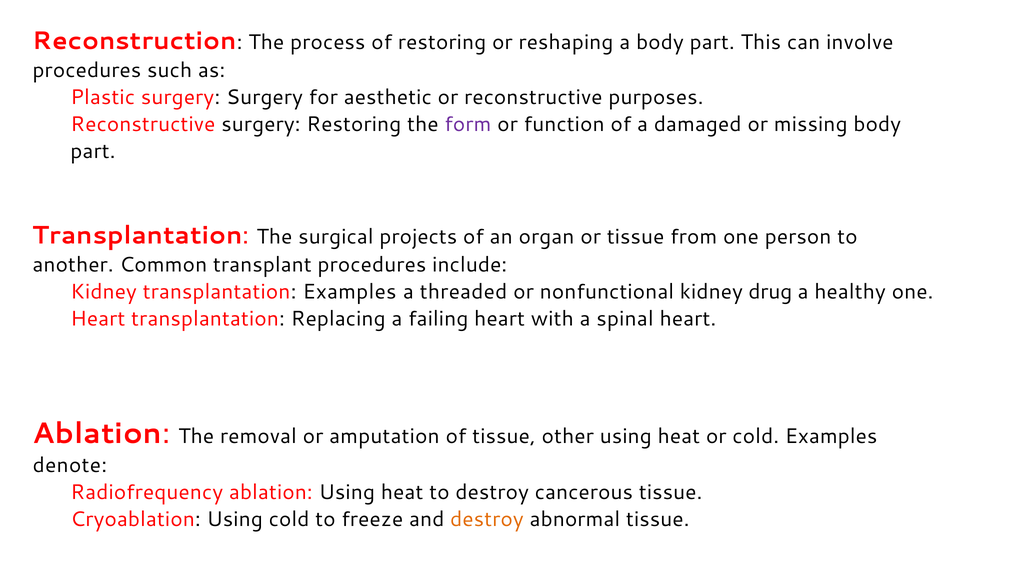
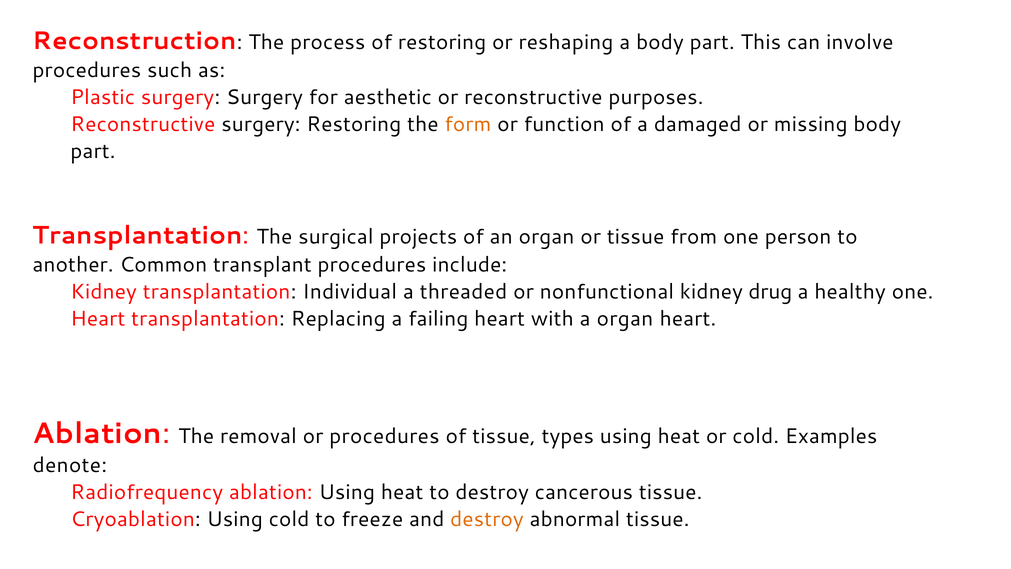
form colour: purple -> orange (468, 124)
transplantation Examples: Examples -> Individual (350, 292)
a spinal: spinal -> organ (625, 319)
or amputation: amputation -> procedures (384, 436)
other: other -> types (568, 436)
